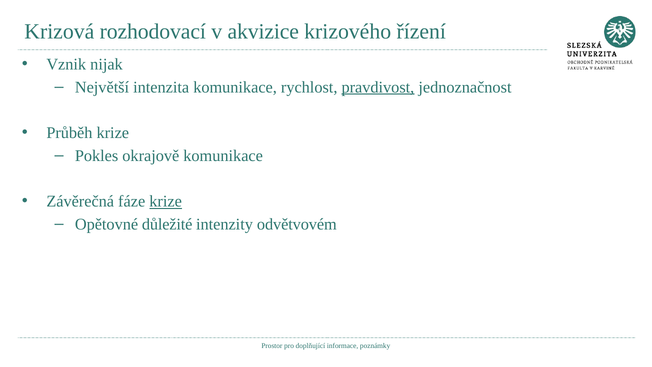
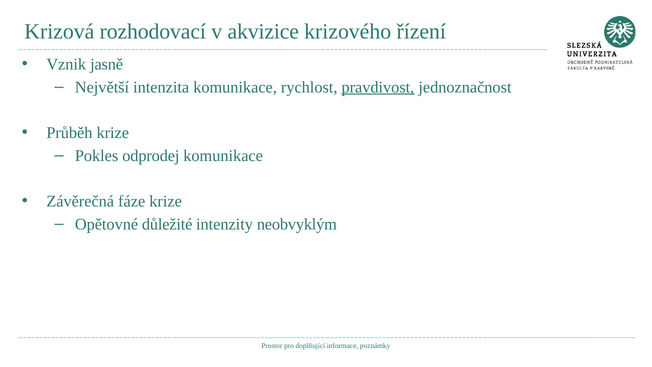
nijak: nijak -> jasně (107, 64)
okrajově: okrajově -> odprodej (151, 156)
krize underline: present -> none (166, 201)
odvětvovém: odvětvovém -> neobvyklým (297, 224)
